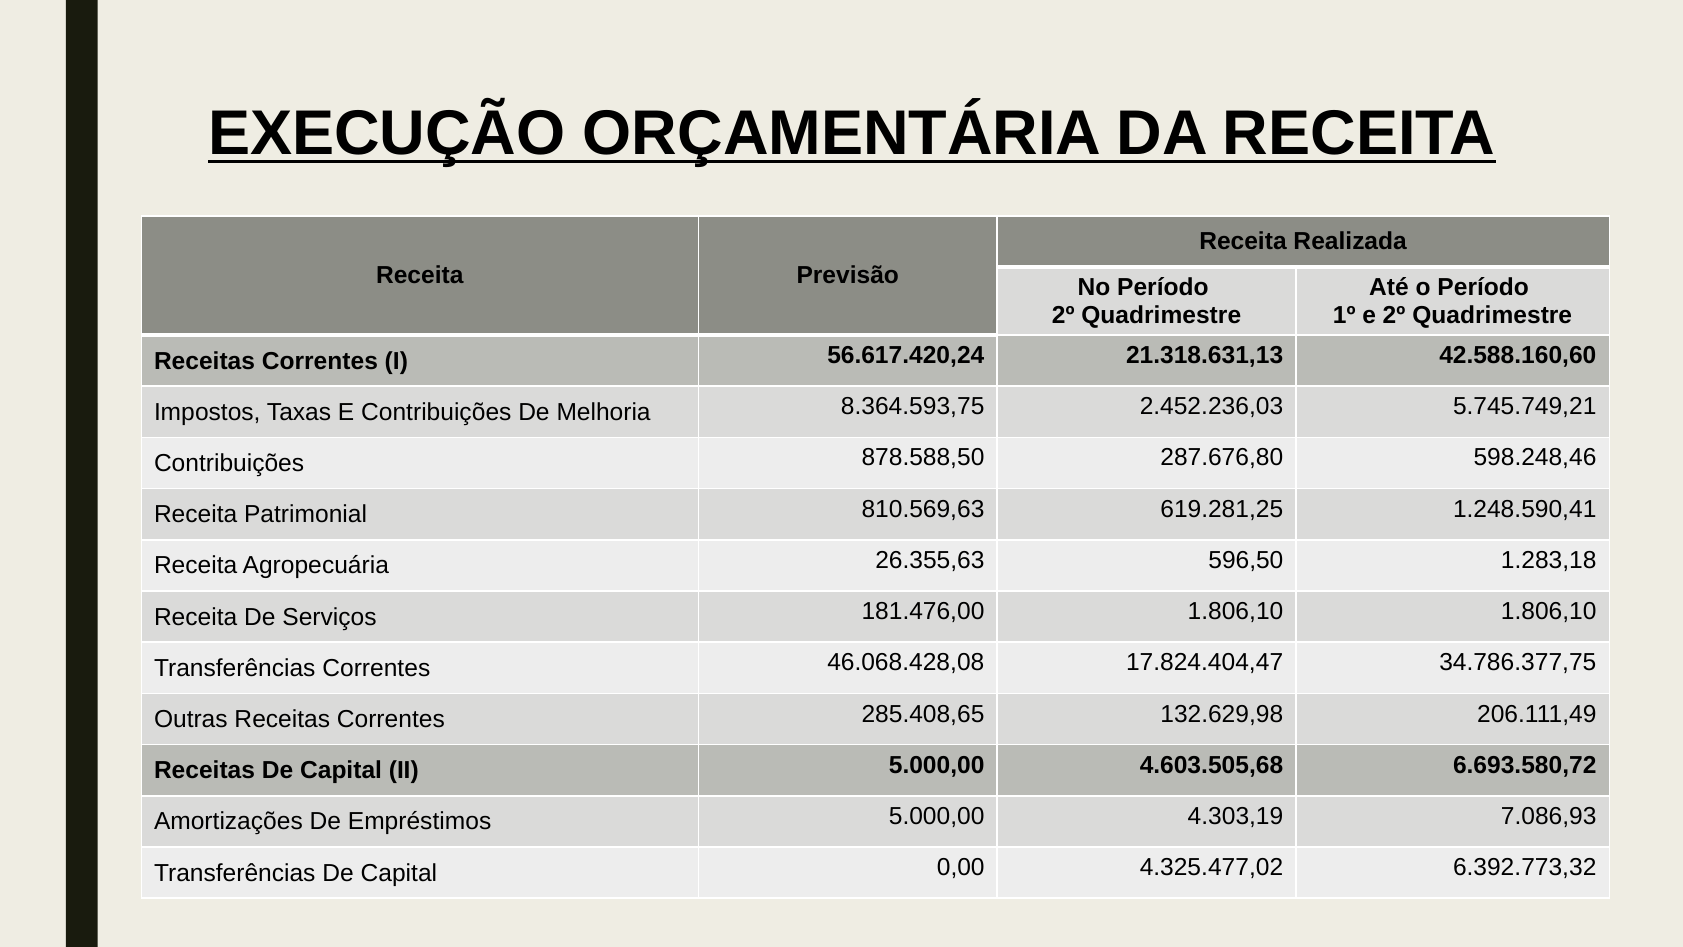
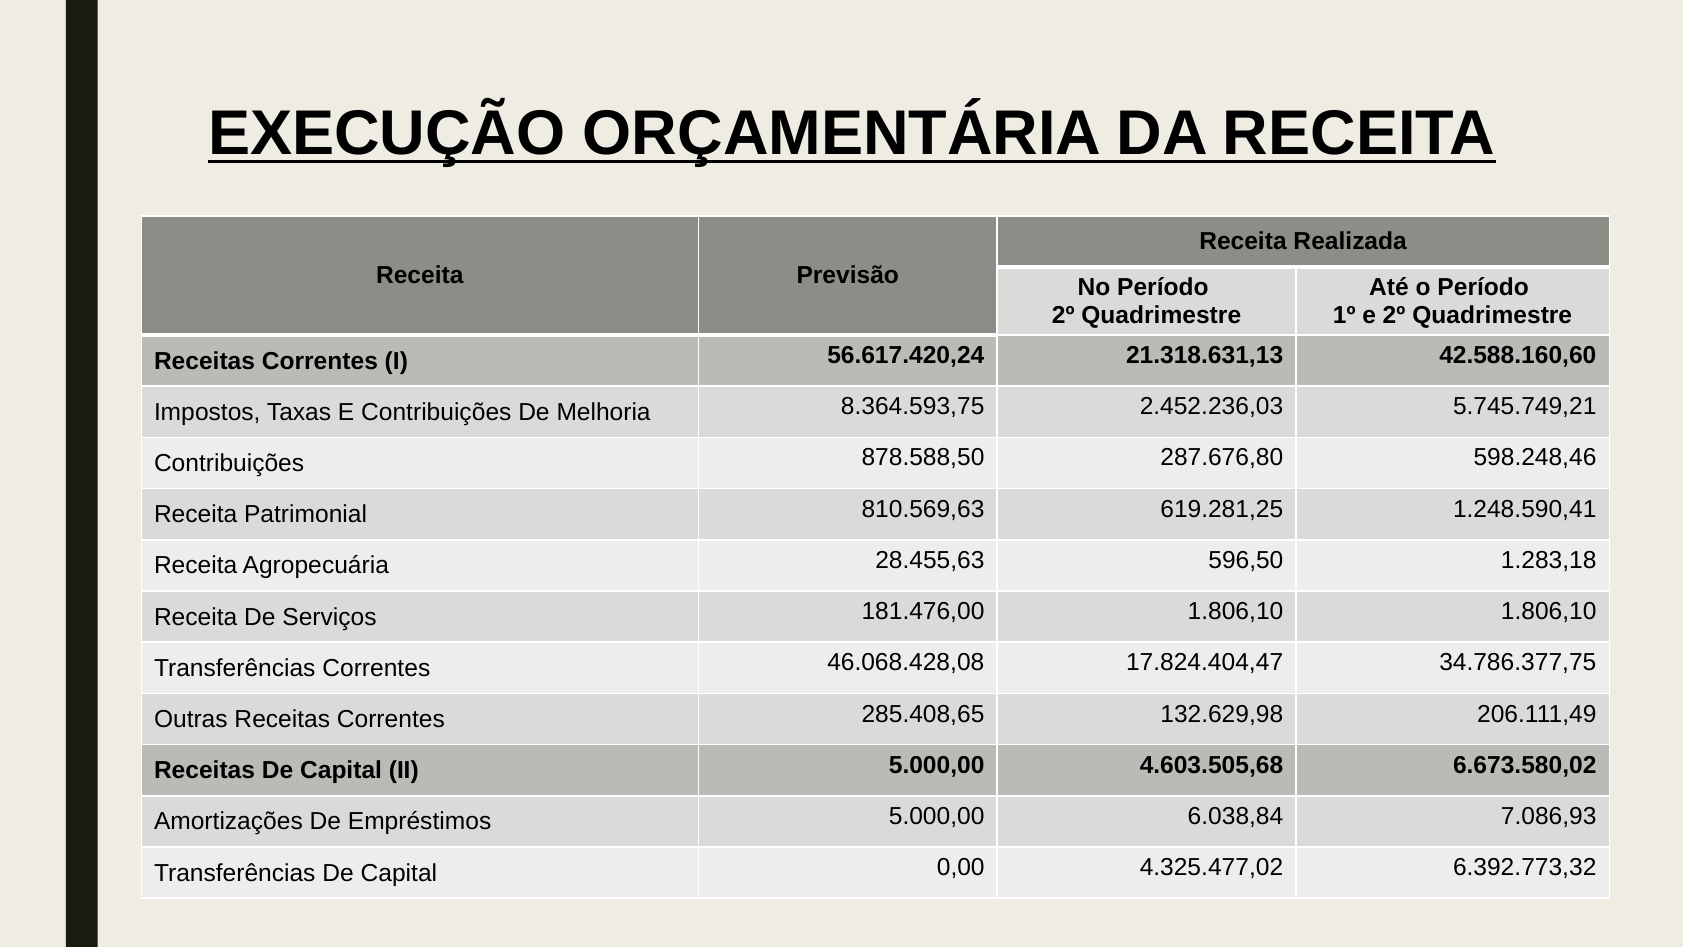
26.355,63: 26.355,63 -> 28.455,63 (930, 560)
6.693.580,72: 6.693.580,72 -> 6.673.580,02 (1525, 765)
4.303,19: 4.303,19 -> 6.038,84 (1236, 816)
